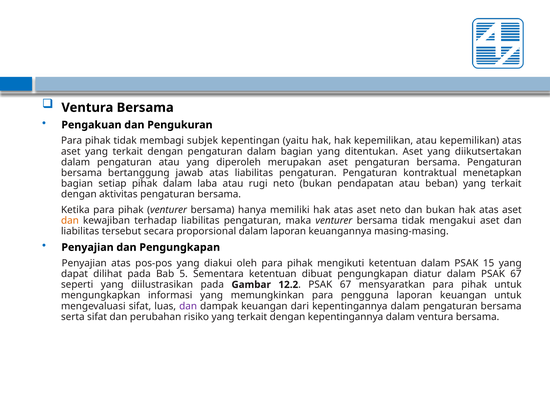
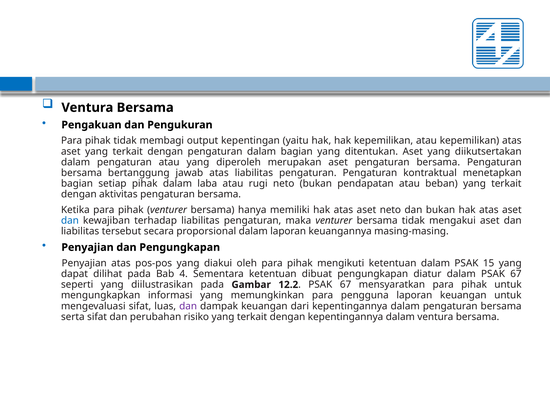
subjek: subjek -> output (203, 141)
dan colour: orange -> blue (70, 221)
5: 5 -> 4 (184, 274)
